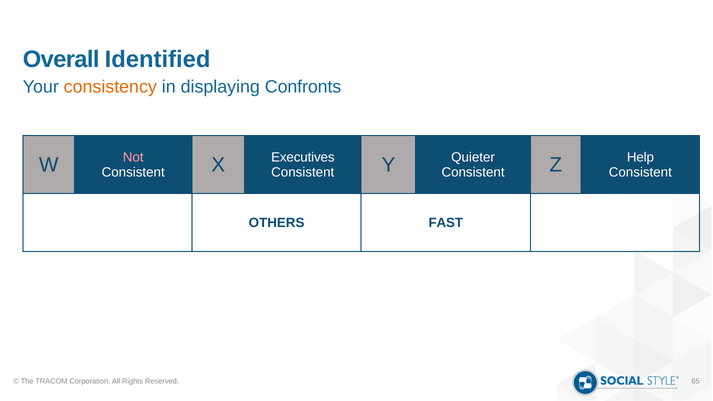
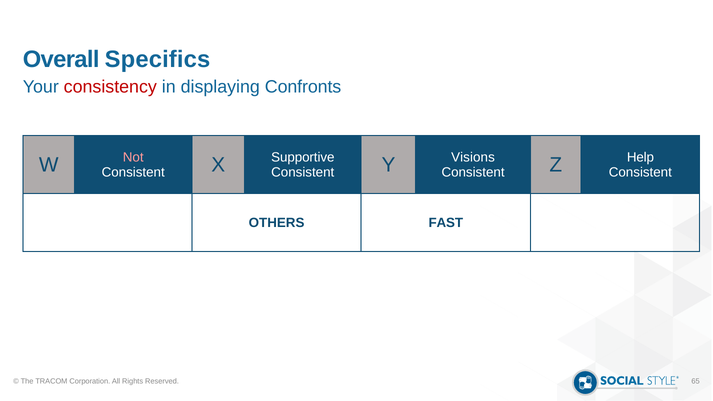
Identified: Identified -> Specifics (158, 59)
consistency colour: orange -> red (110, 87)
Executives: Executives -> Supportive (303, 157)
Quieter: Quieter -> Visions (473, 157)
